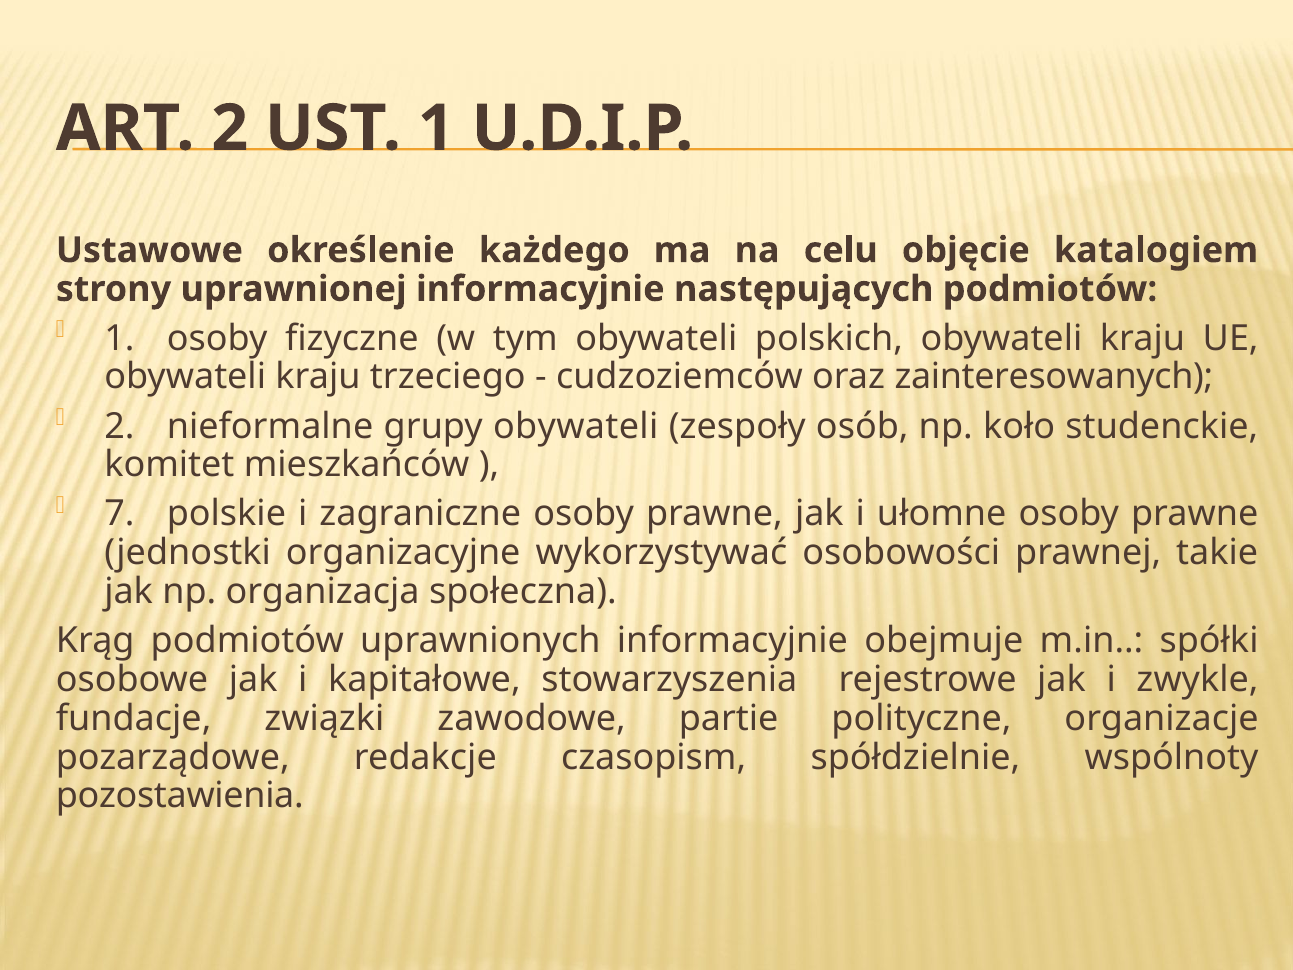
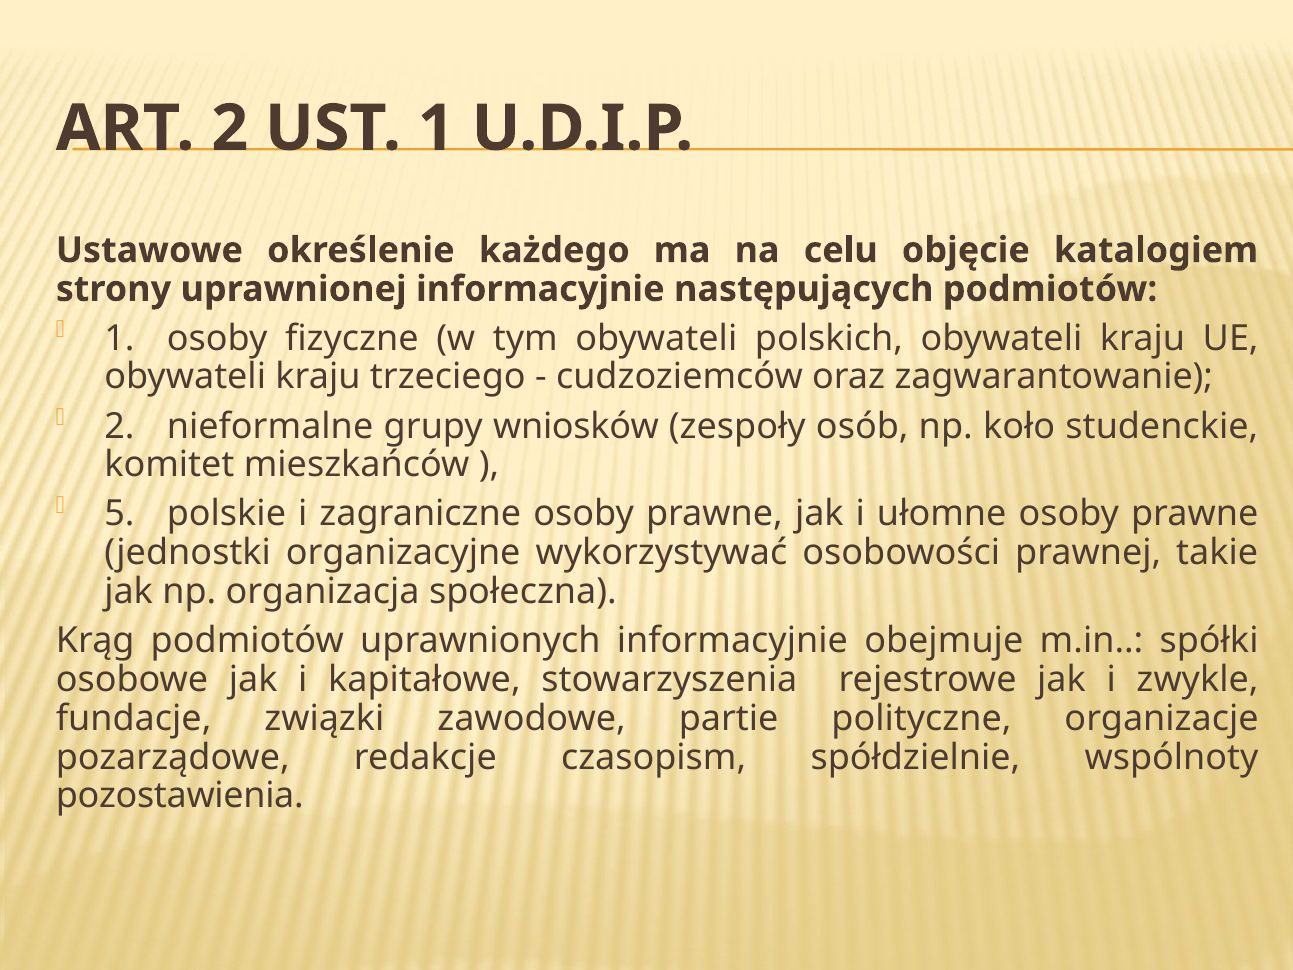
zainteresowanych: zainteresowanych -> zagwarantowanie (1054, 377)
grupy obywateli: obywateli -> wniosków (576, 426)
7: 7 -> 5 (119, 514)
